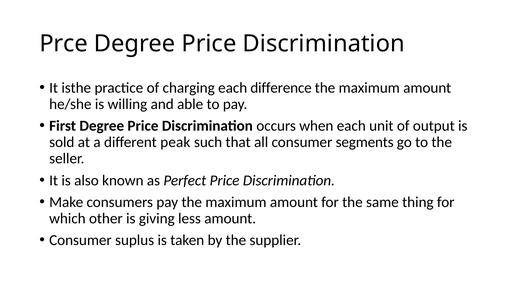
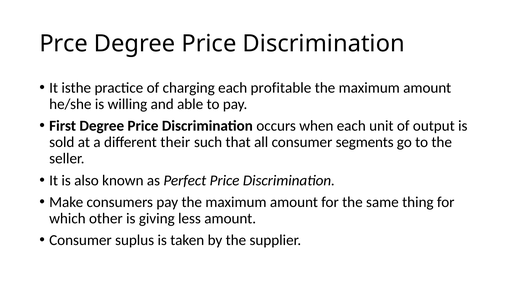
difference: difference -> profitable (281, 88)
peak: peak -> their (175, 142)
